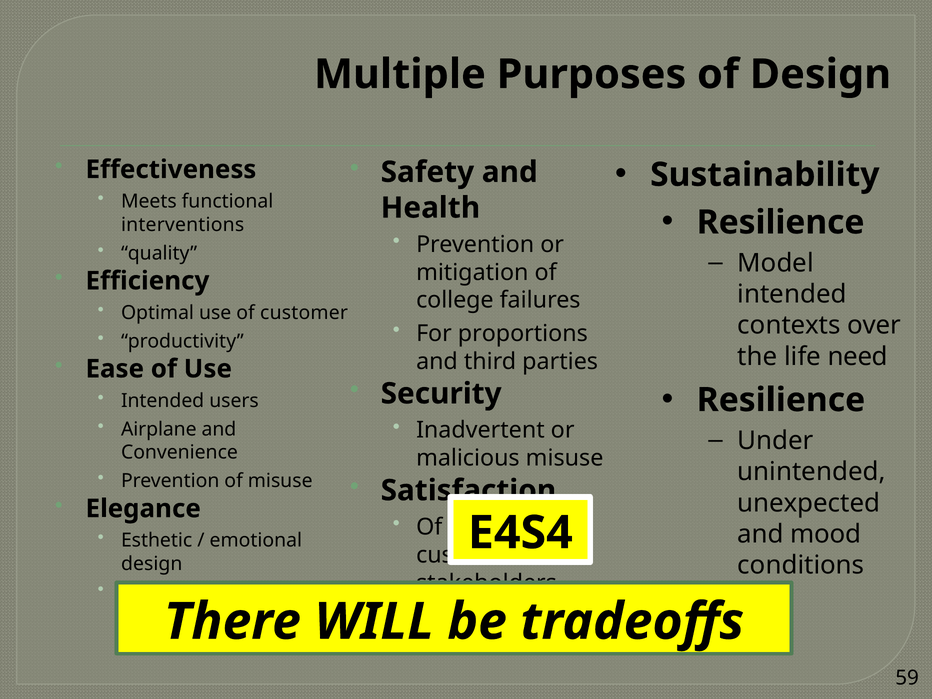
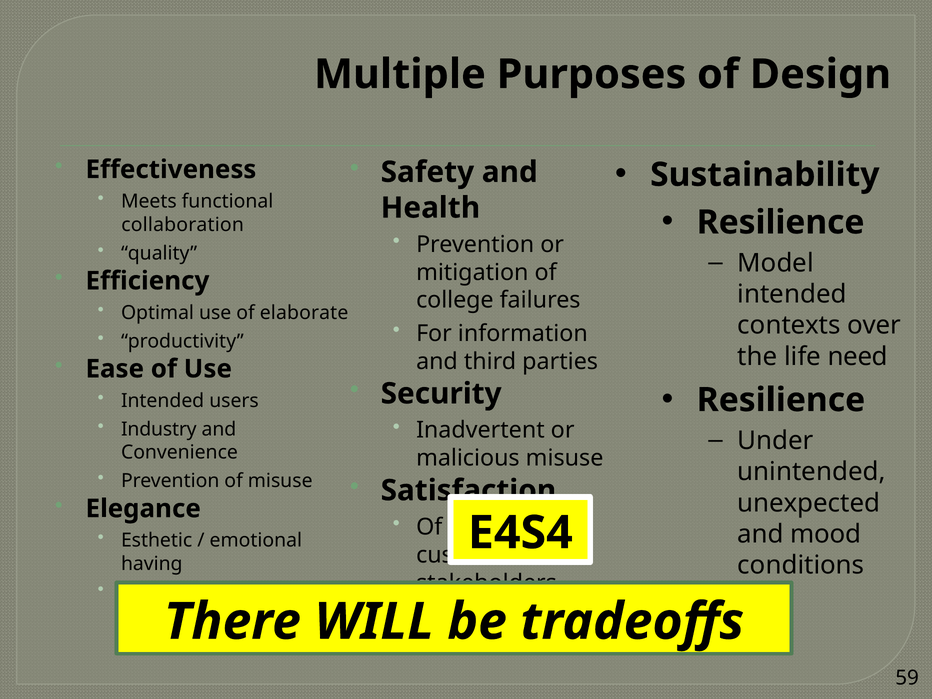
interventions: interventions -> collaboration (183, 225)
customer: customer -> elaborate (304, 313)
proportions: proportions -> information (523, 333)
Airplane: Airplane -> Industry (159, 429)
design: design -> having (152, 564)
